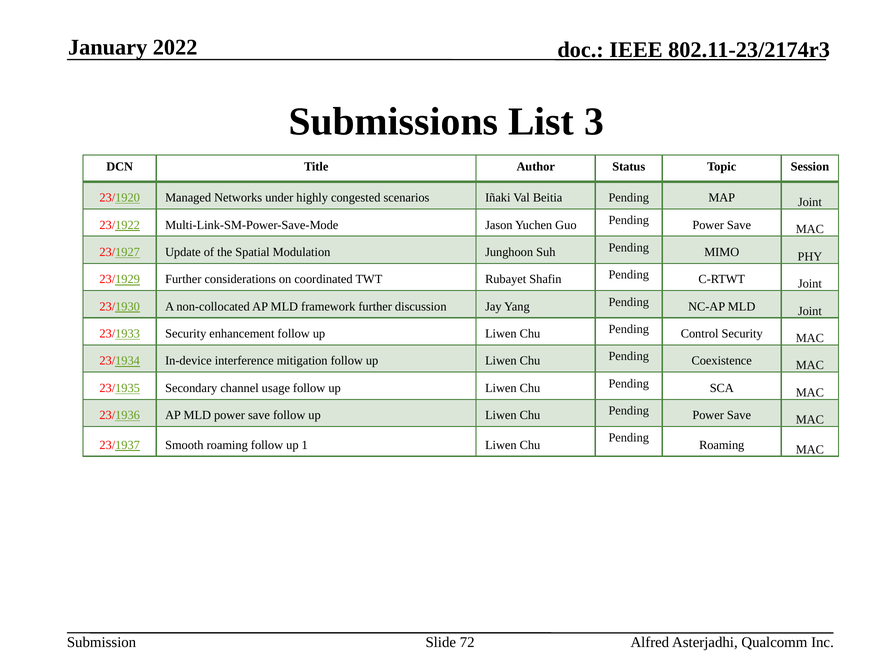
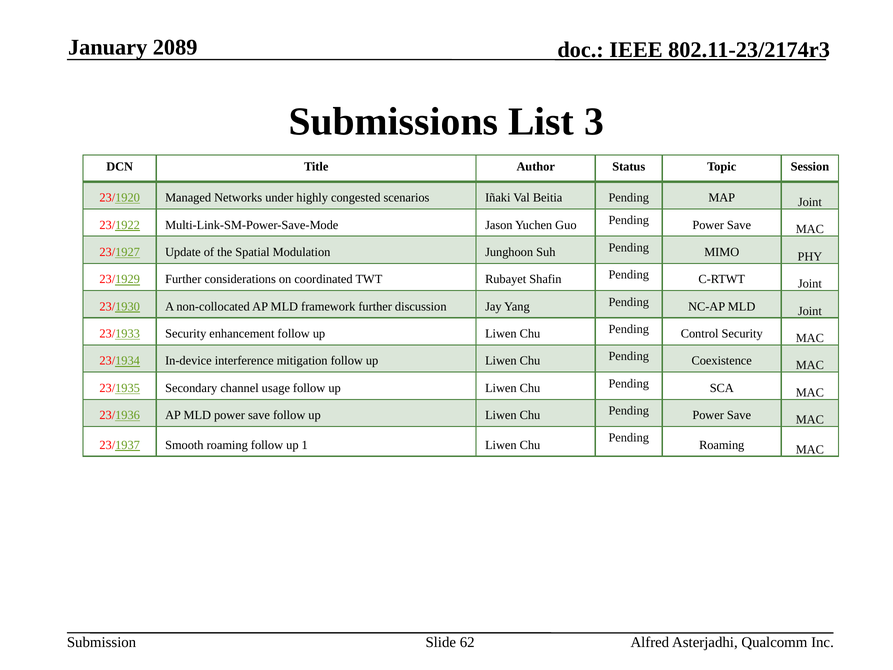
2022: 2022 -> 2089 (175, 47)
72: 72 -> 62 (467, 642)
